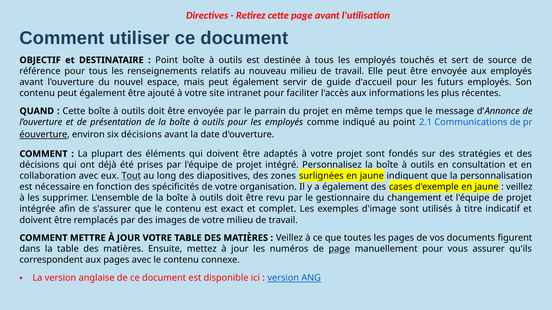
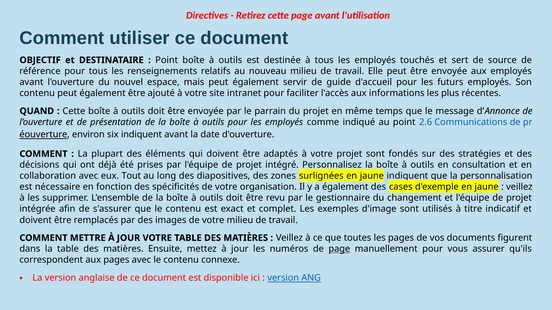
2.1: 2.1 -> 2.6 (426, 122)
six décisions: décisions -> indiquent (141, 135)
Tout underline: present -> none (131, 176)
